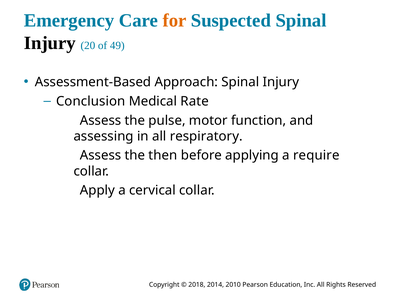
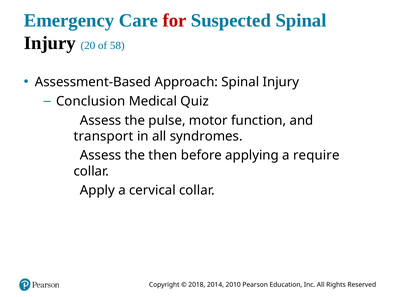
for colour: orange -> red (175, 21)
49: 49 -> 58 (117, 46)
Rate: Rate -> Quiz (195, 102)
assessing: assessing -> transport (104, 137)
respiratory: respiratory -> syndromes (206, 137)
